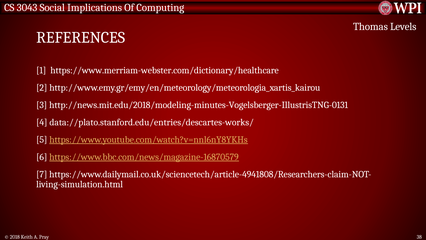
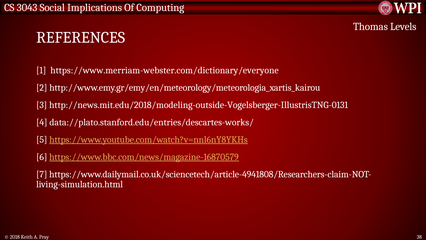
https://www.merriam-webster.com/dictionary/healthcare: https://www.merriam-webster.com/dictionary/healthcare -> https://www.merriam-webster.com/dictionary/everyone (164, 70)
http://news.mit.edu/2018/modeling-minutes-Vogelsberger-IllustrisTNG-0131: http://news.mit.edu/2018/modeling-minutes-Vogelsberger-IllustrisTNG-0131 -> http://news.mit.edu/2018/modeling-outside-Vogelsberger-IllustrisTNG-0131 (199, 105)
